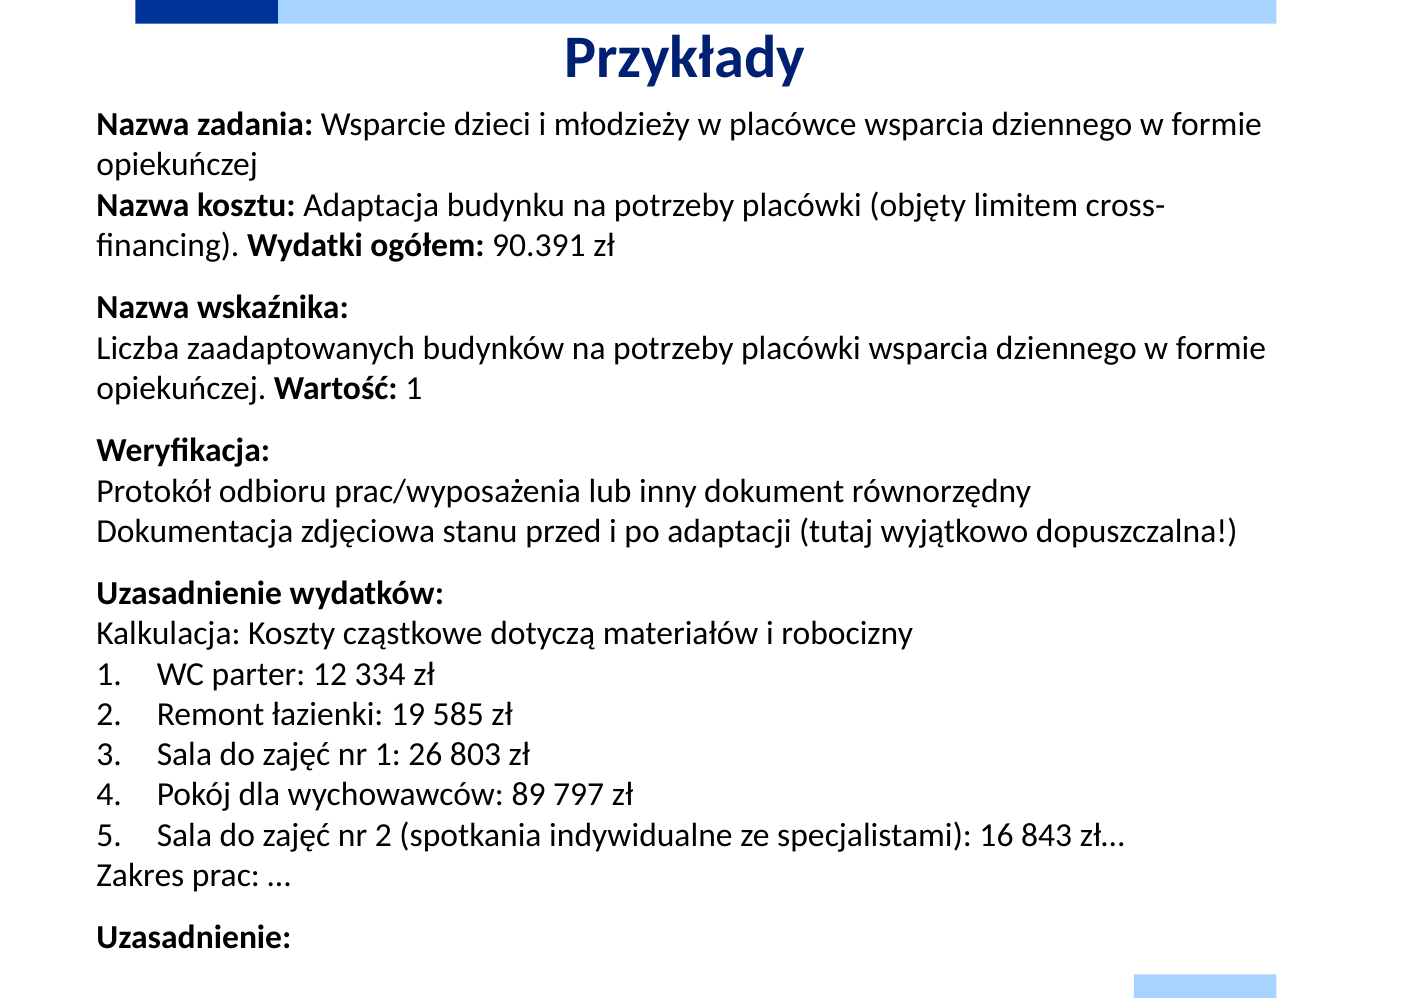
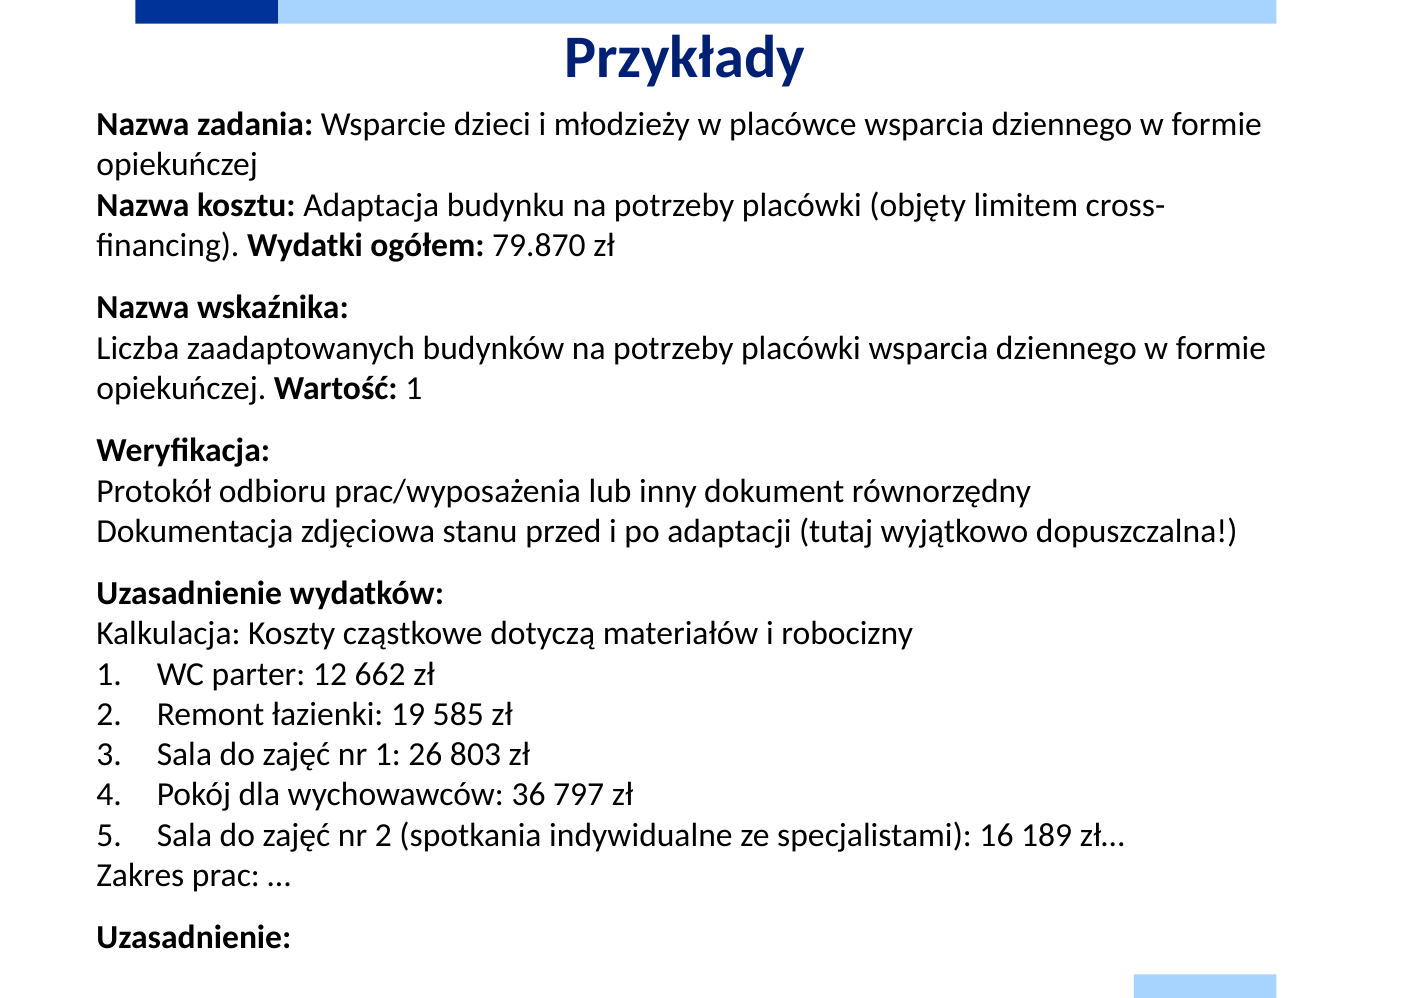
90.391: 90.391 -> 79.870 (539, 246)
334: 334 -> 662 (380, 674)
89: 89 -> 36 (529, 795)
843: 843 -> 189 (1047, 835)
